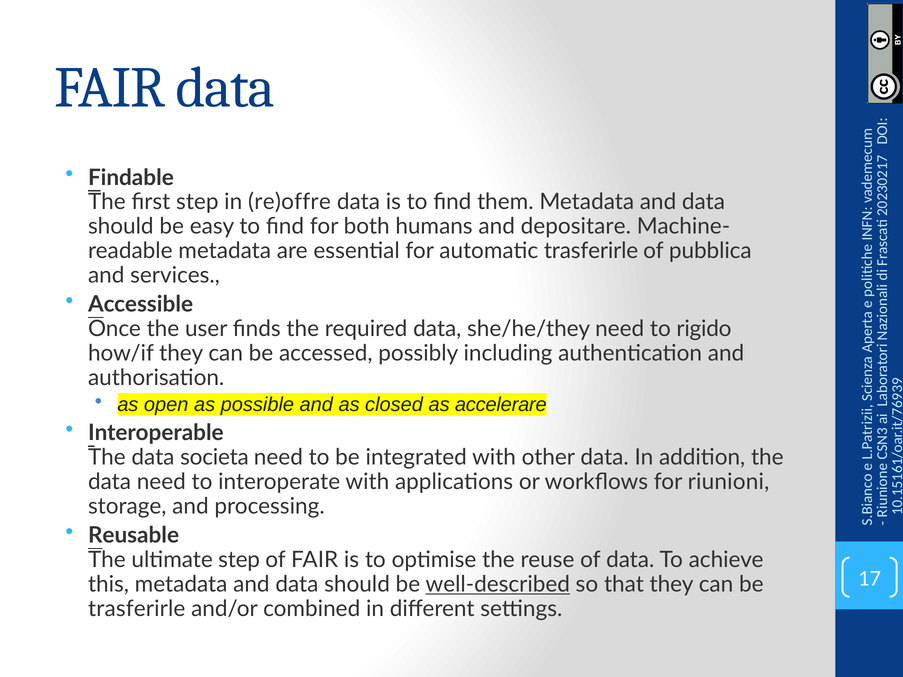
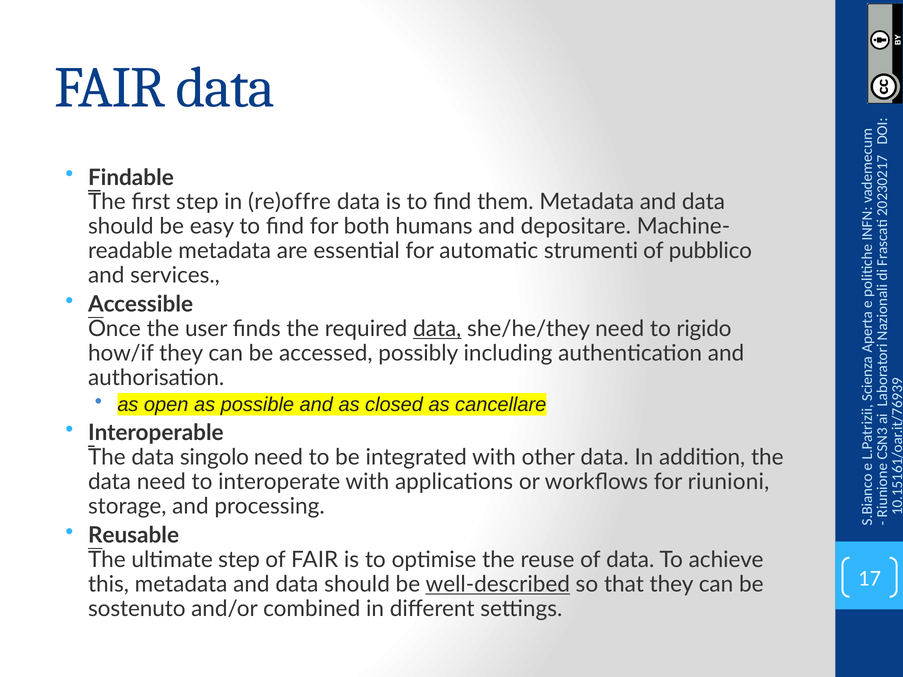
automatic trasferirle: trasferirle -> strumenti (591, 251)
pubblica: pubblica -> pubblico (710, 251)
data underline: none -> present (437, 329)
accelerare: accelerare -> cancellare (501, 405)
societa: societa -> singolo (214, 458)
trasferirle: trasferirle -> sostenuto (137, 609)
